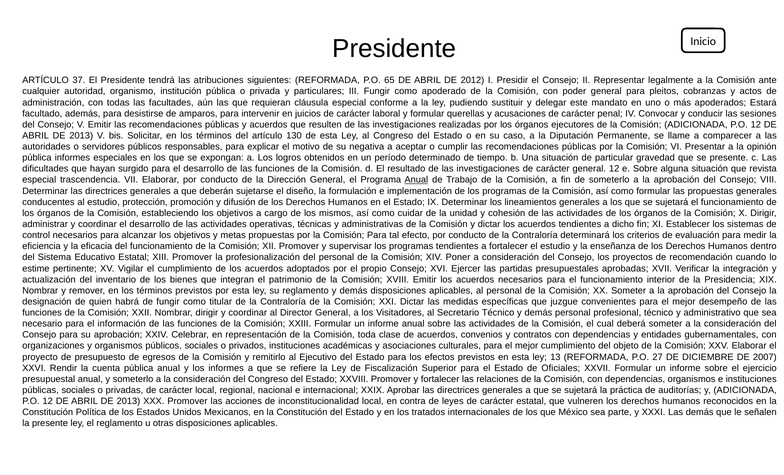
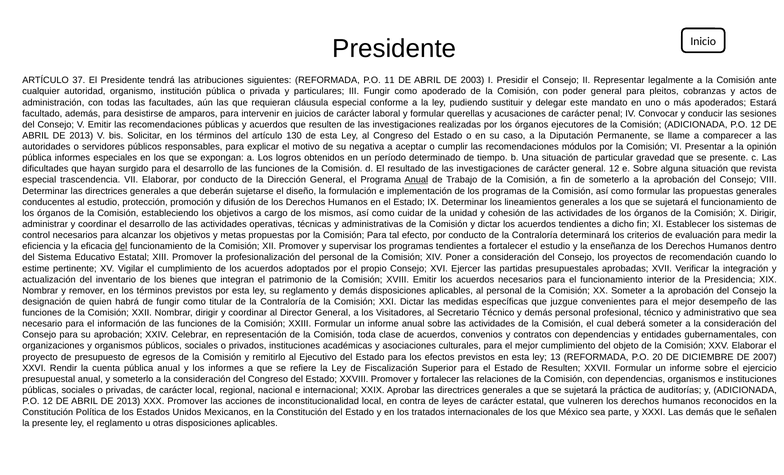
65: 65 -> 11 (389, 80)
2012: 2012 -> 2003 (472, 80)
cumplir las recomendaciones públicas: públicas -> módulos (579, 147)
del underline: none -> present (121, 246)
27: 27 -> 20 (658, 357)
de Oficiales: Oficiales -> Resulten (561, 368)
